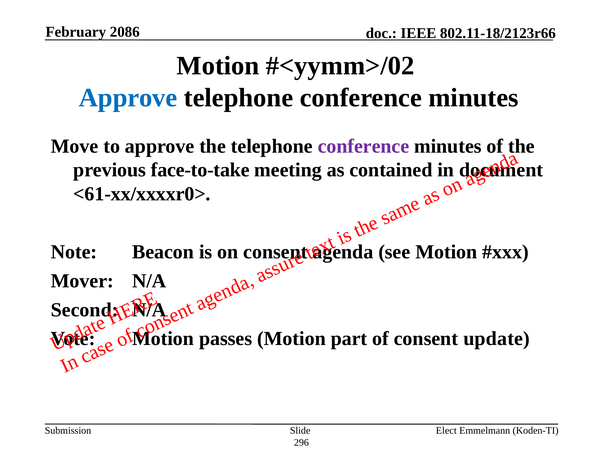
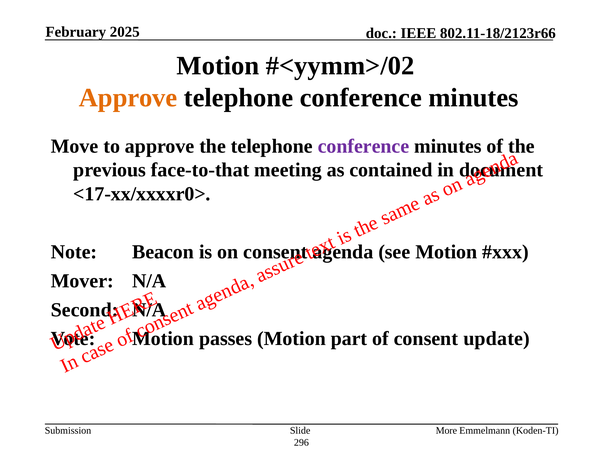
2086: 2086 -> 2025 (125, 32)
Approve colour: blue -> orange (128, 97)
face-to-take: face-to-take -> face-to-that (200, 170)
<61-xx/xxxxr0>: <61-xx/xxxxr0> -> <17-xx/xxxxr0> (142, 194)
Elect: Elect -> More (446, 430)
